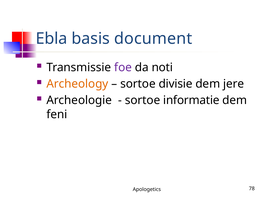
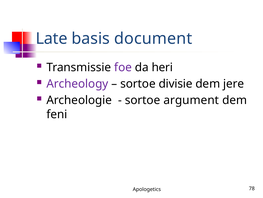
Ebla: Ebla -> Late (52, 38)
noti: noti -> heri (162, 67)
Archeology colour: orange -> purple (77, 84)
informatie: informatie -> argument (191, 100)
